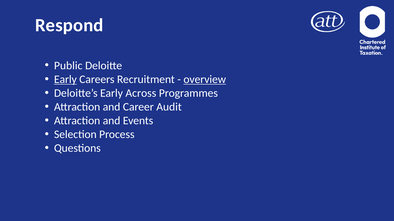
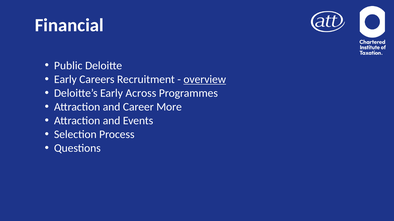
Respond: Respond -> Financial (69, 25)
Early underline: present -> none (65, 80)
Audit: Audit -> More (169, 107)
